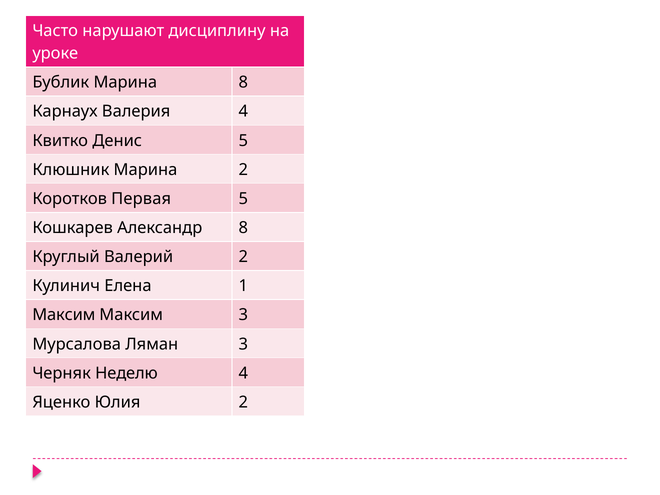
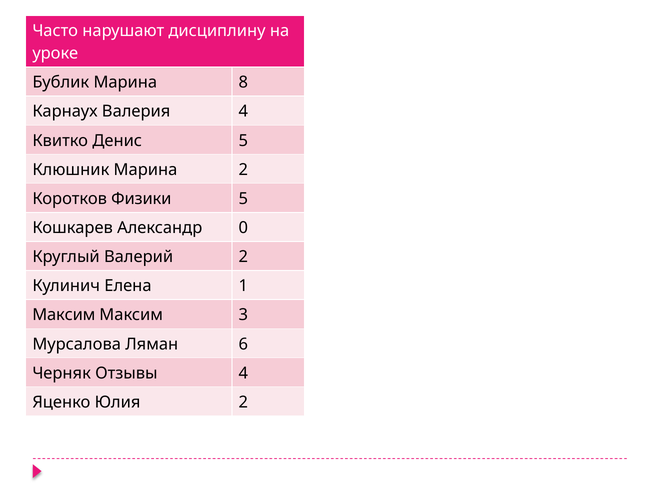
Первая: Первая -> Физики (141, 199)
Александр 8: 8 -> 0 (243, 228)
Ляман 3: 3 -> 6 (243, 344)
Неделю: Неделю -> Отзывы (126, 373)
